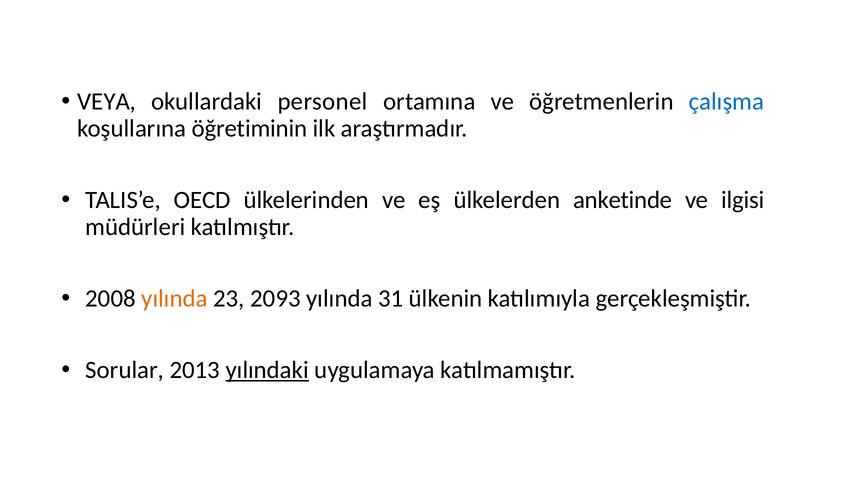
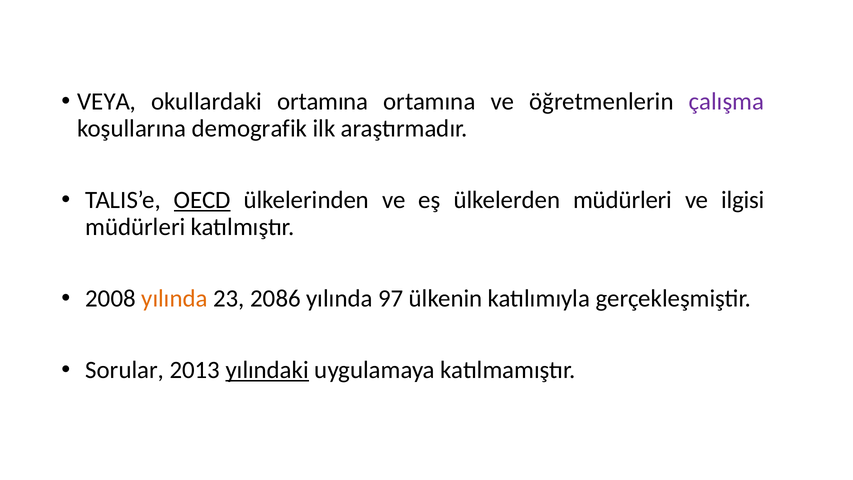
okullardaki personel: personel -> ortamına (323, 102)
çalışma colour: blue -> purple (726, 102)
öğretiminin: öğretiminin -> demografik (249, 128)
OECD underline: none -> present (202, 200)
ülkelerden anketinde: anketinde -> müdürleri (623, 200)
2093: 2093 -> 2086 (276, 298)
31: 31 -> 97 (391, 298)
